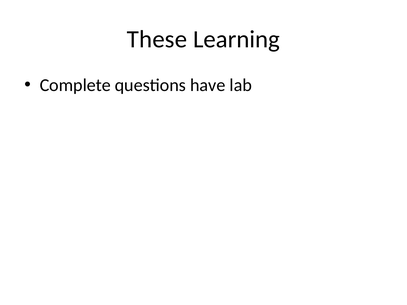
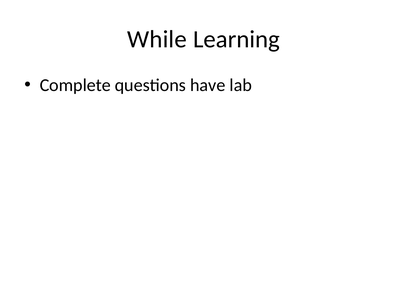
These: These -> While (157, 39)
